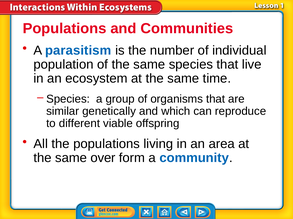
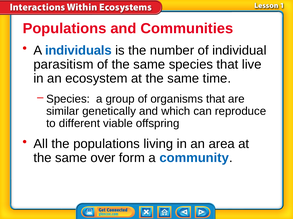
parasitism: parasitism -> individuals (78, 51)
population: population -> parasitism (63, 65)
